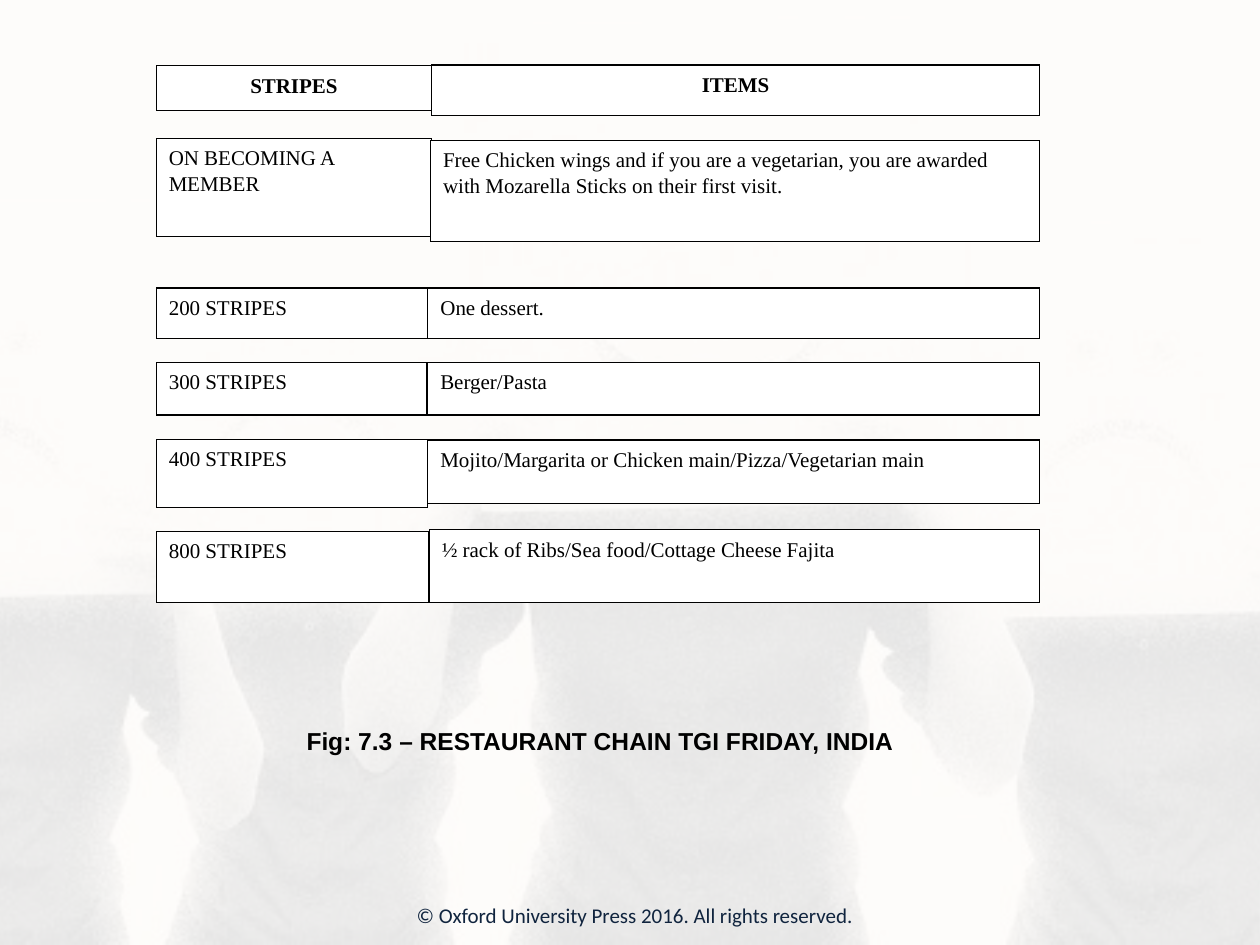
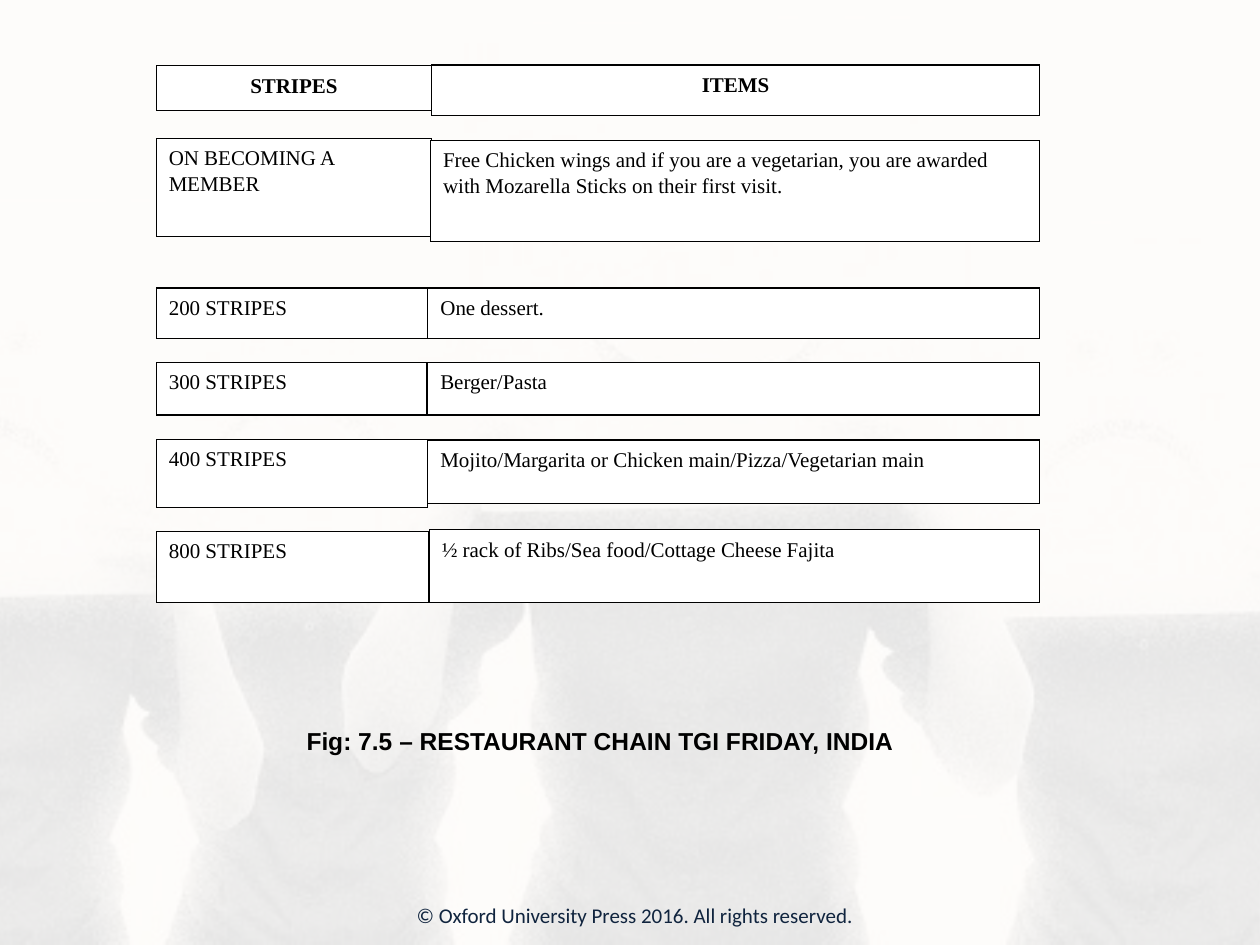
7.3: 7.3 -> 7.5 (375, 743)
